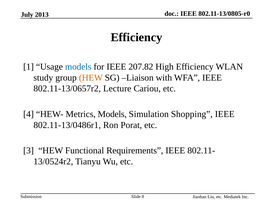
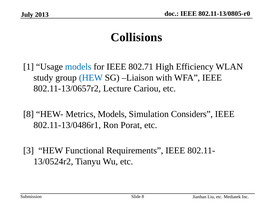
Efficiency: Efficiency -> Collisions (136, 37)
207.82: 207.82 -> 802.71 (141, 67)
HEW colour: orange -> blue (91, 78)
4: 4 -> 8 (29, 114)
Shopping: Shopping -> Considers (192, 114)
